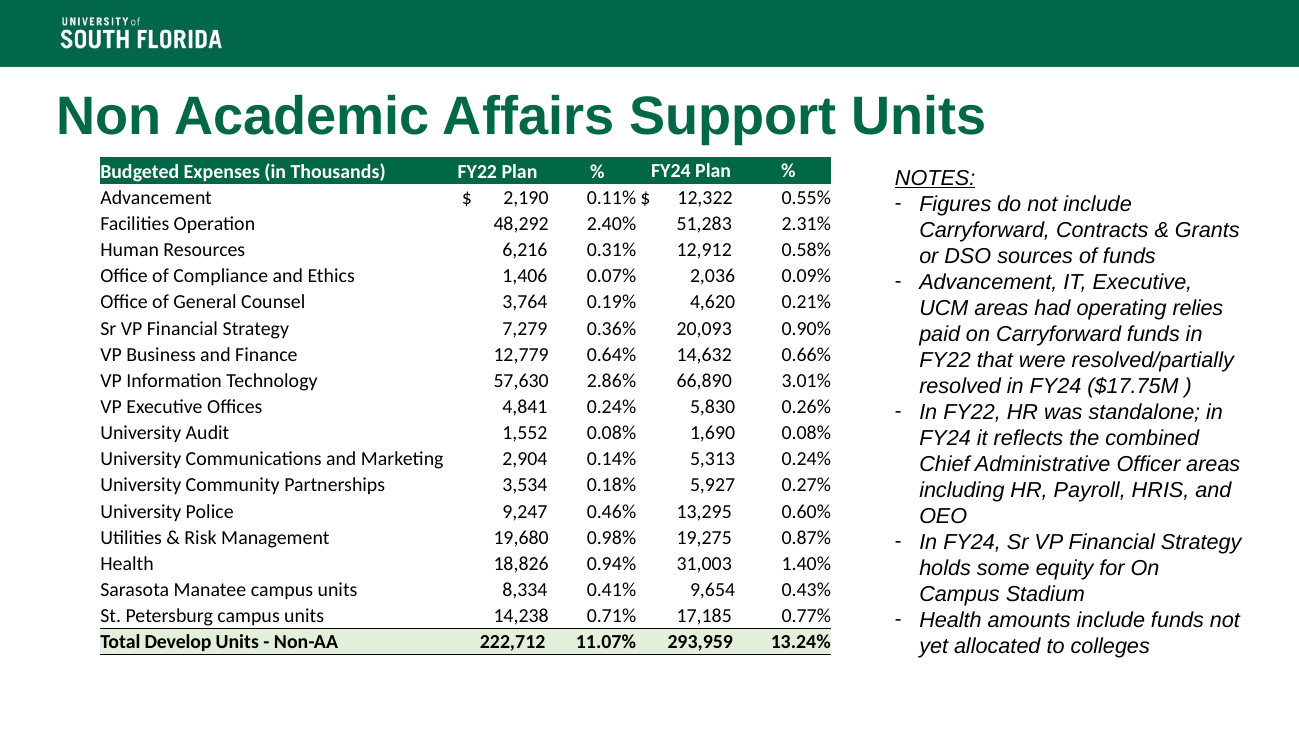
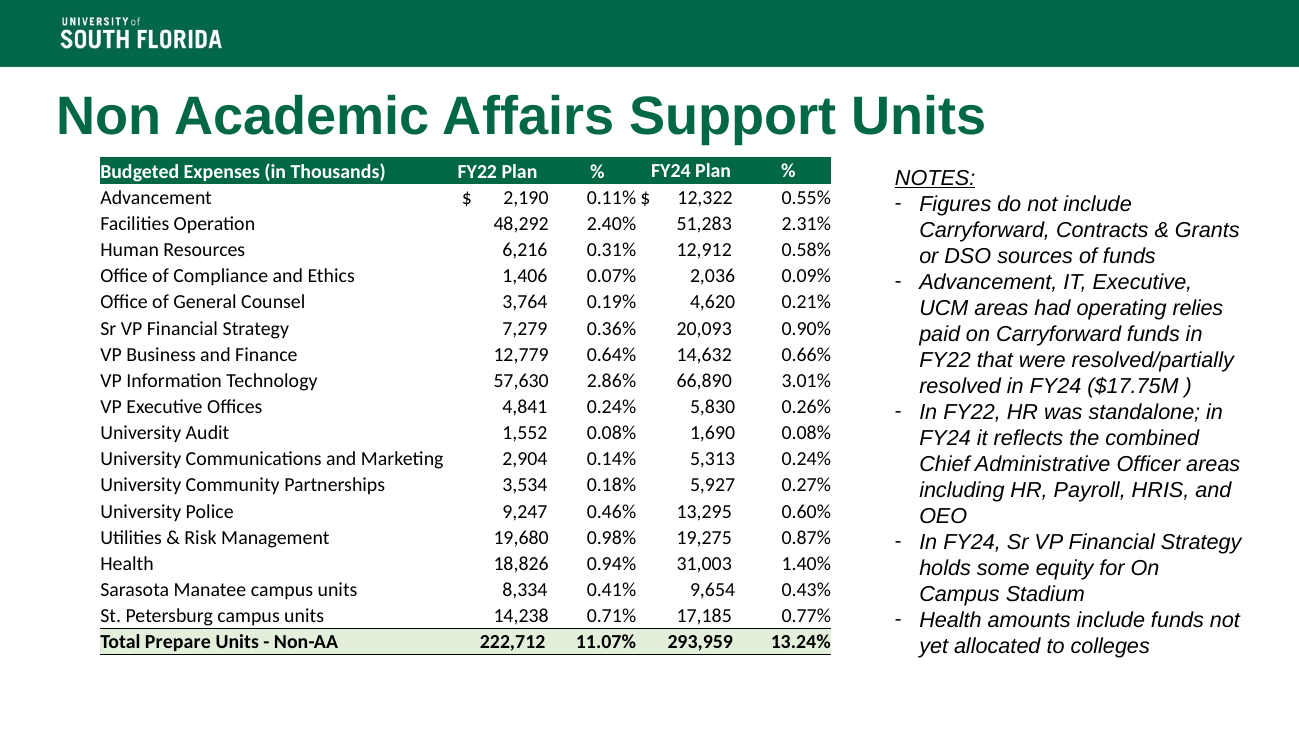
Develop: Develop -> Prepare (178, 642)
